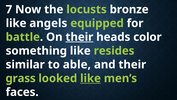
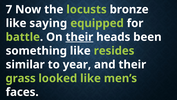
angels: angels -> saying (48, 23)
color: color -> been (147, 37)
able: able -> year (77, 64)
like underline: present -> none (91, 78)
